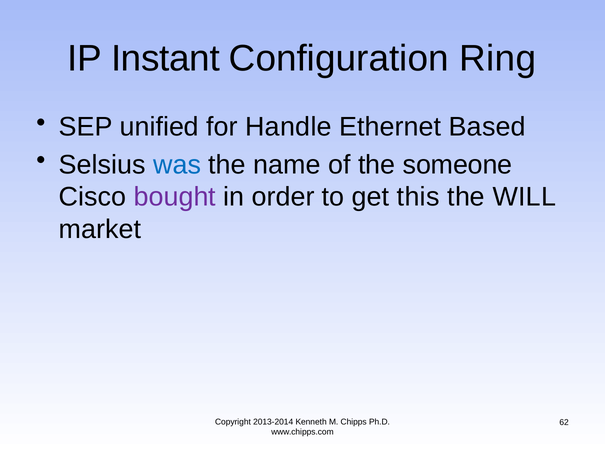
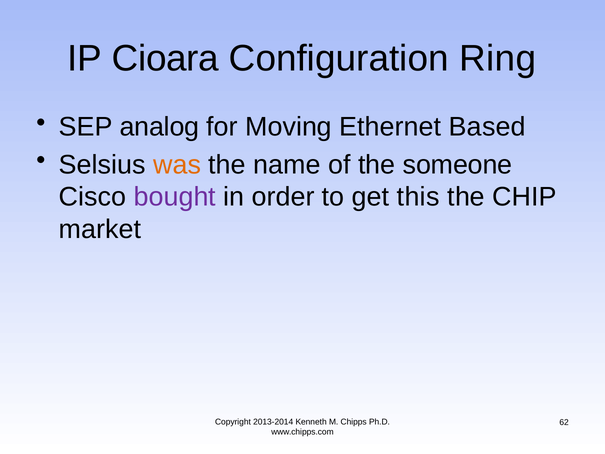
Instant: Instant -> Cioara (165, 59)
unified: unified -> analog (159, 127)
Handle: Handle -> Moving (289, 127)
was colour: blue -> orange (177, 165)
WILL: WILL -> CHIP (525, 197)
